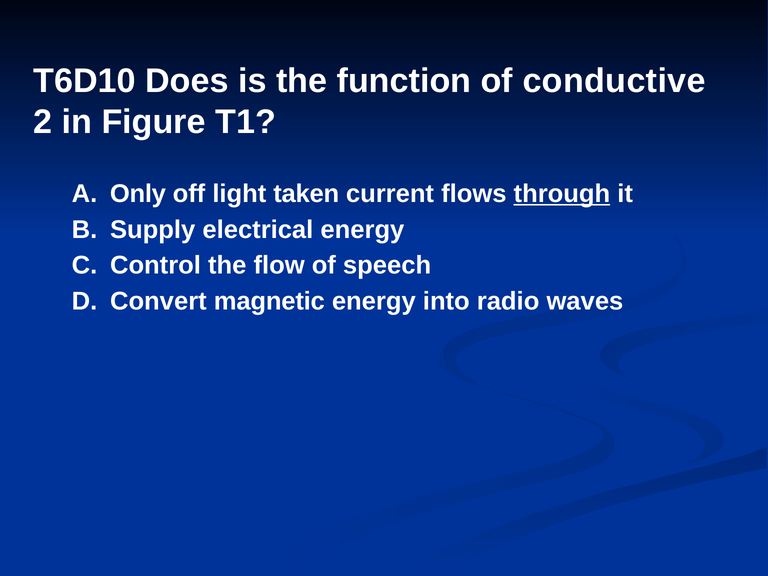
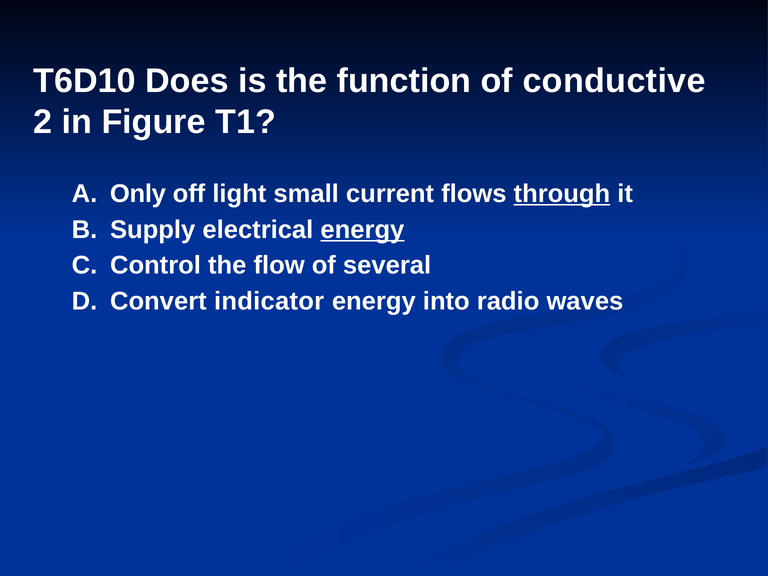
taken: taken -> small (306, 194)
energy underline: none -> present (362, 230)
speech: speech -> several (387, 265)
magnetic: magnetic -> indicator (269, 301)
